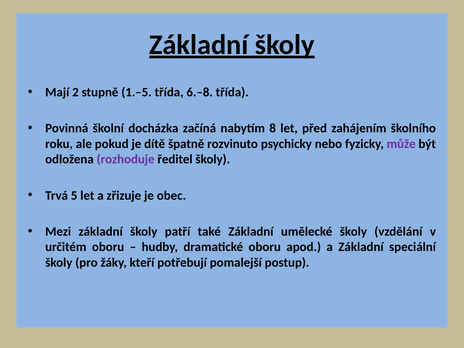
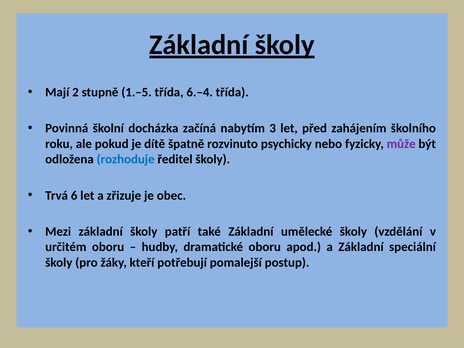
6.–8: 6.–8 -> 6.–4 (200, 92)
8: 8 -> 3 (273, 128)
rozhoduje colour: purple -> blue (126, 159)
5: 5 -> 6 (74, 195)
